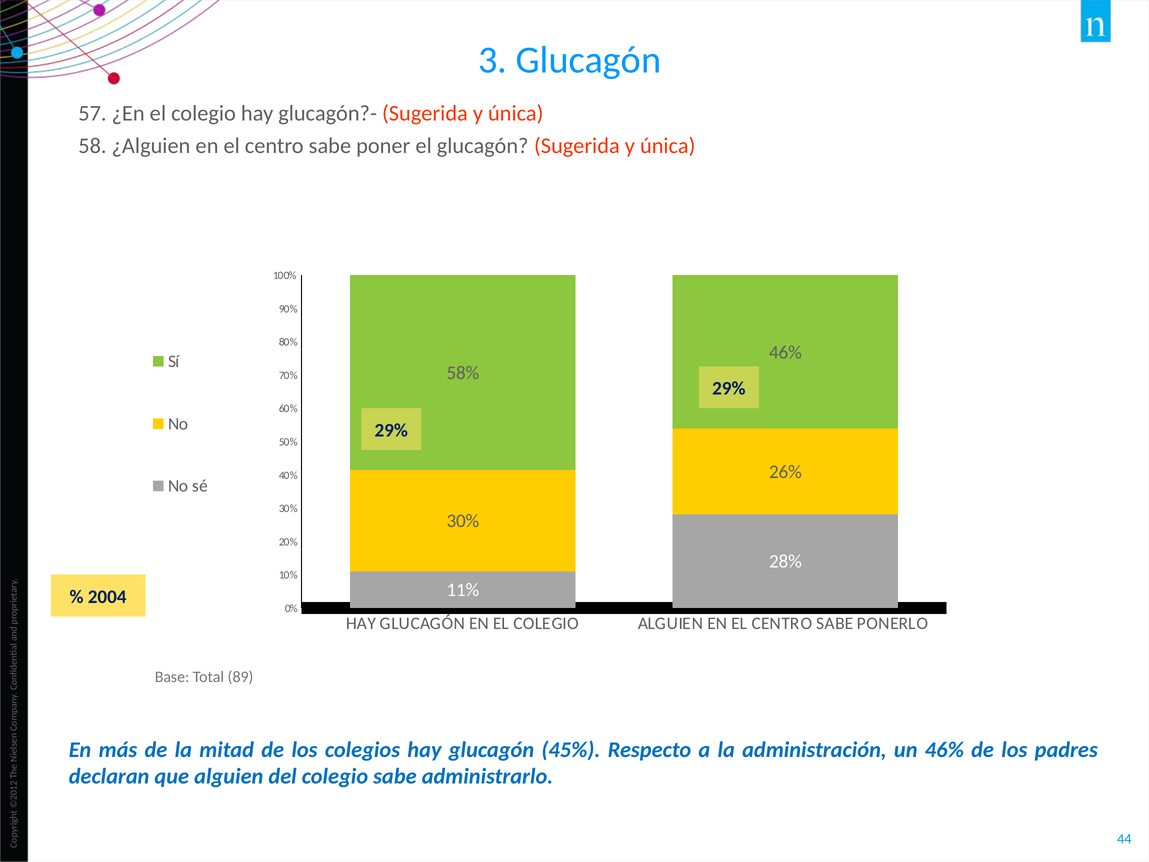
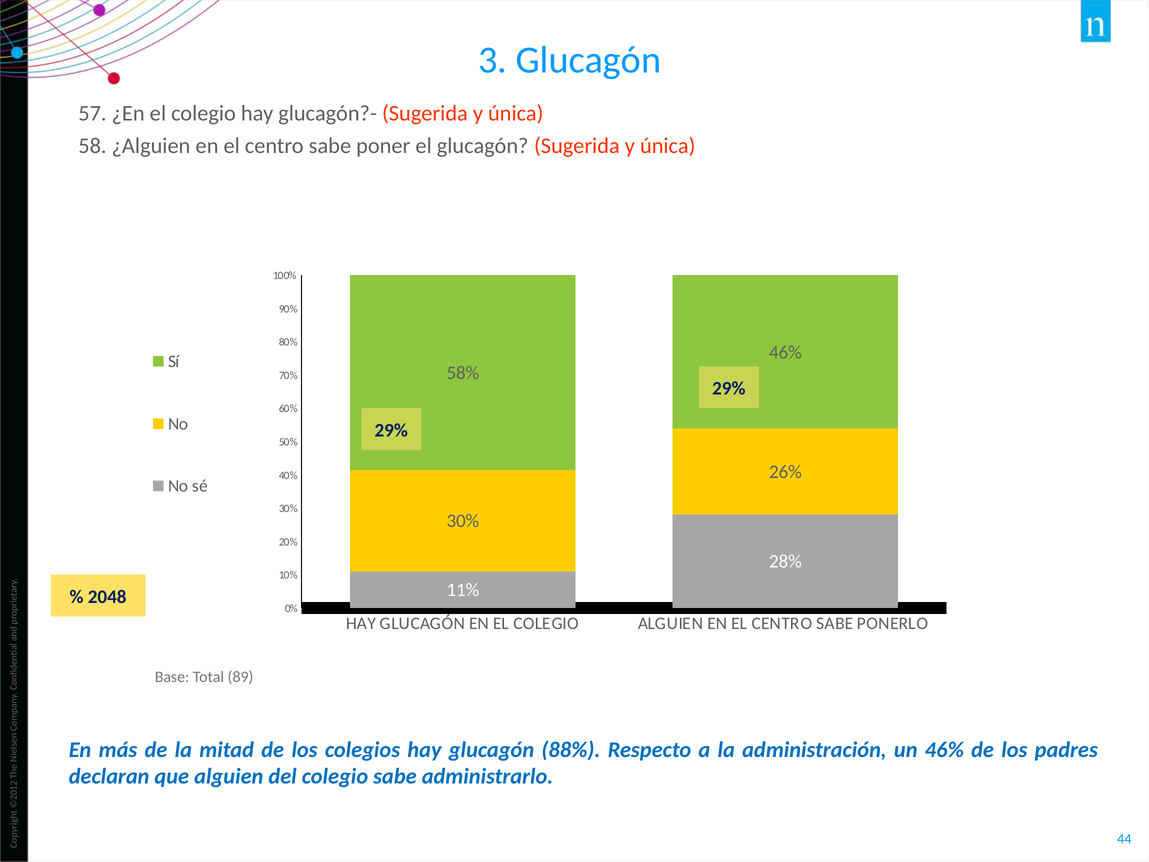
2004: 2004 -> 2048 (107, 597)
45%: 45% -> 88% (571, 750)
